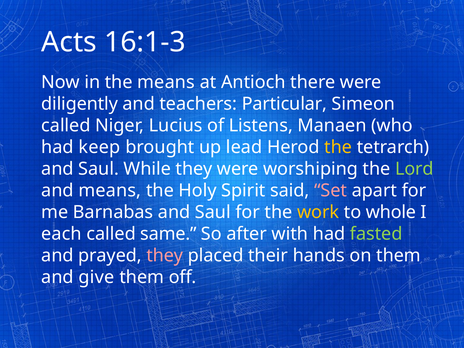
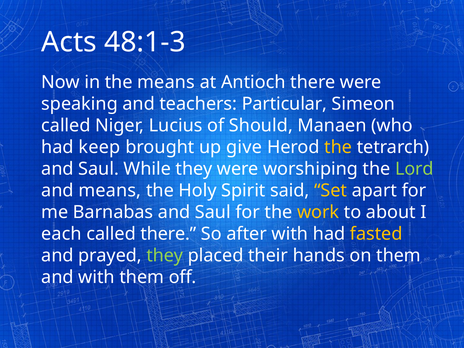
16:1-3: 16:1-3 -> 48:1-3 (145, 42)
diligently: diligently -> speaking (80, 104)
Listens: Listens -> Should (261, 125)
lead: lead -> give (244, 147)
Set colour: pink -> yellow (331, 190)
whole: whole -> about (391, 212)
called same: same -> there (168, 234)
fasted colour: light green -> yellow (376, 234)
they colour: pink -> light green (165, 255)
and give: give -> with (97, 277)
